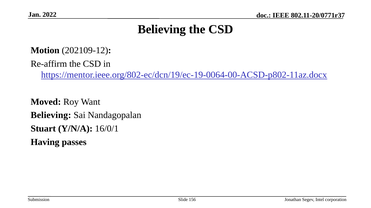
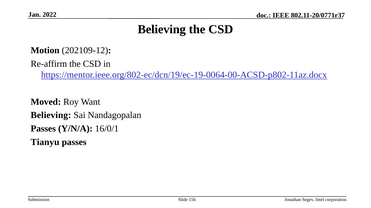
Stuart: Stuart -> Passes (43, 129)
Having: Having -> Tianyu (45, 142)
